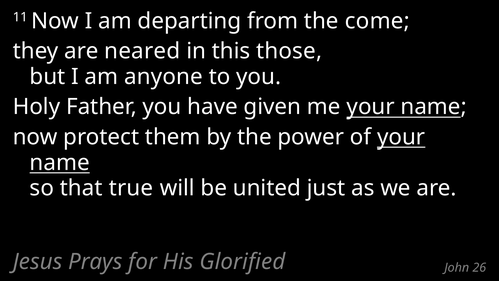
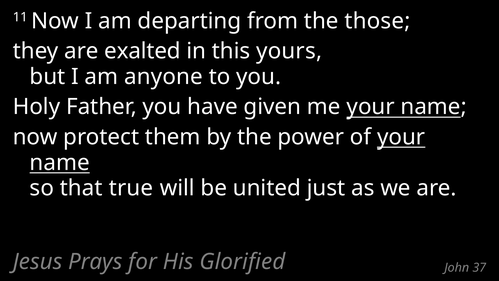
come: come -> those (377, 21)
neared: neared -> exalted (142, 51)
those: those -> yours (289, 51)
26: 26 -> 37 (479, 267)
